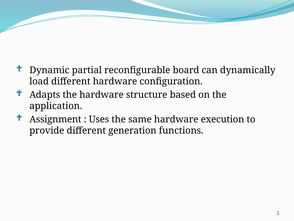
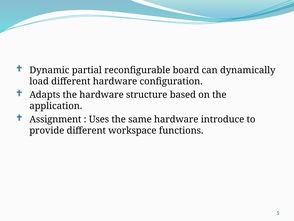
execution: execution -> introduce (223, 119)
generation: generation -> workspace (132, 130)
